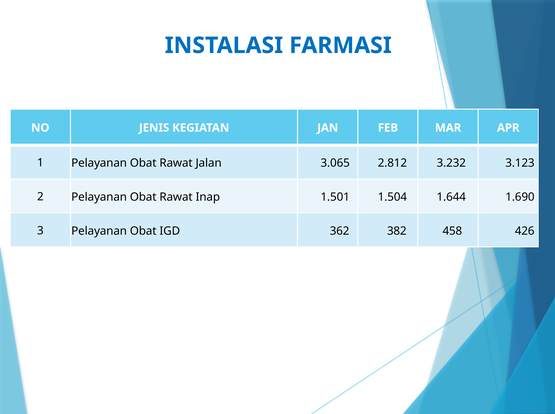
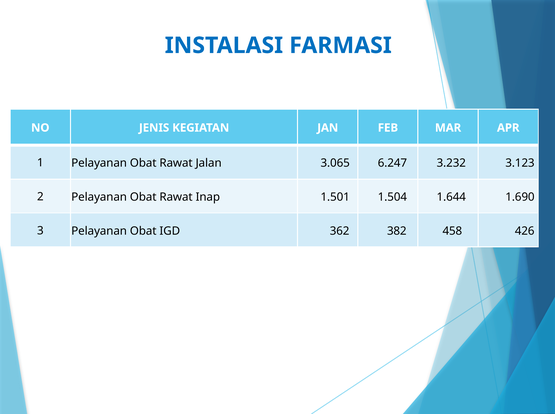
2.812: 2.812 -> 6.247 (392, 163)
